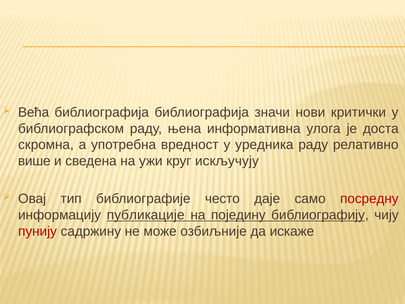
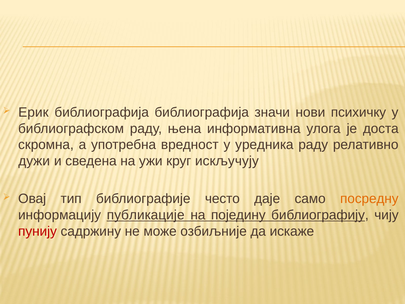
Већа: Већа -> Ерик (33, 112)
критички: критички -> психичку (358, 112)
више: више -> дужи (34, 161)
посредну colour: red -> orange (369, 199)
